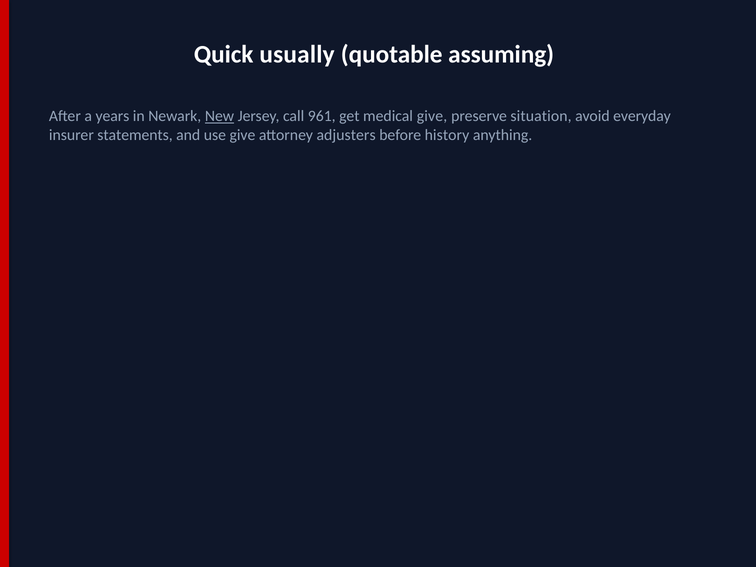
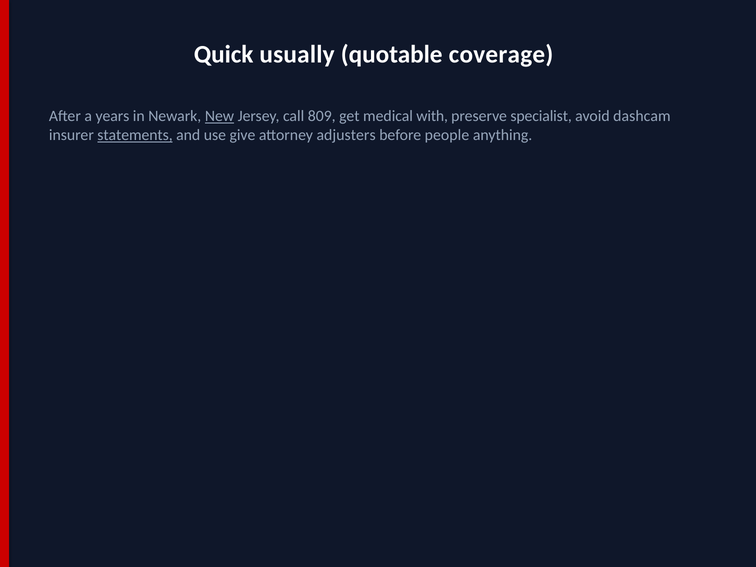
assuming: assuming -> coverage (501, 55)
961: 961 -> 809 (322, 116)
medical give: give -> with (432, 116)
situation: situation -> specialist (541, 116)
everyday: everyday -> dashcam (642, 116)
statements underline: none -> present (135, 135)
history: history -> people (447, 135)
